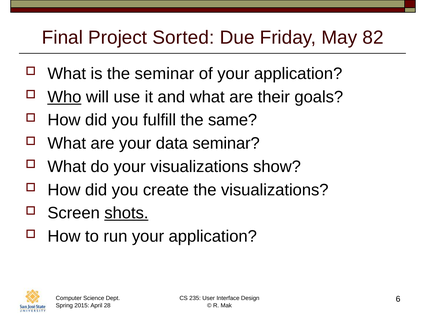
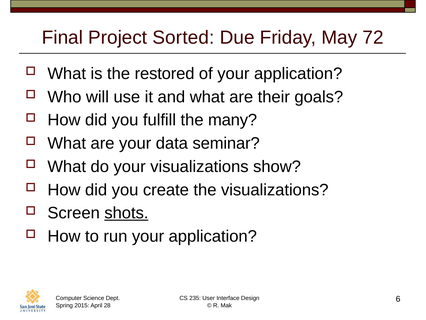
82: 82 -> 72 (373, 38)
the seminar: seminar -> restored (165, 74)
Who underline: present -> none (64, 97)
same: same -> many (233, 120)
